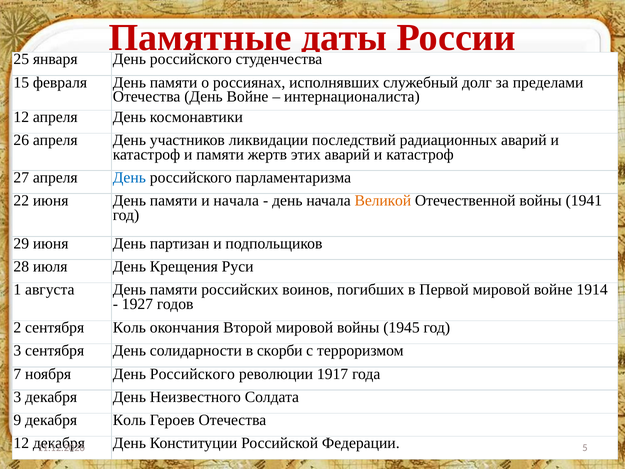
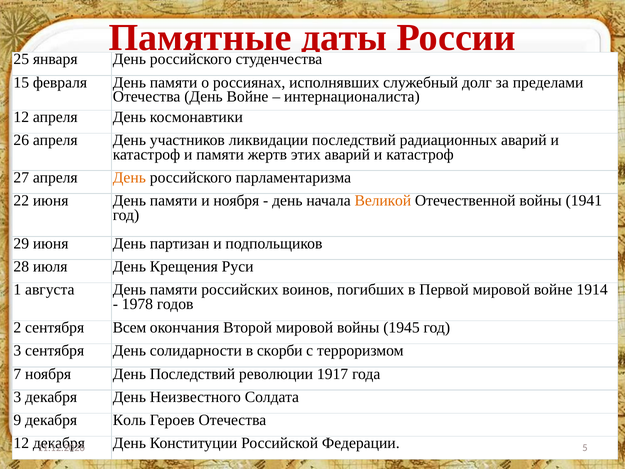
День colour: blue -> orange (129, 177)
и начала: начала -> ноября (236, 200)
1927: 1927 -> 1978 (137, 304)
сентября Коль: Коль -> Всем (129, 327)
ноября День Российского: Российского -> Последствий (193, 374)
